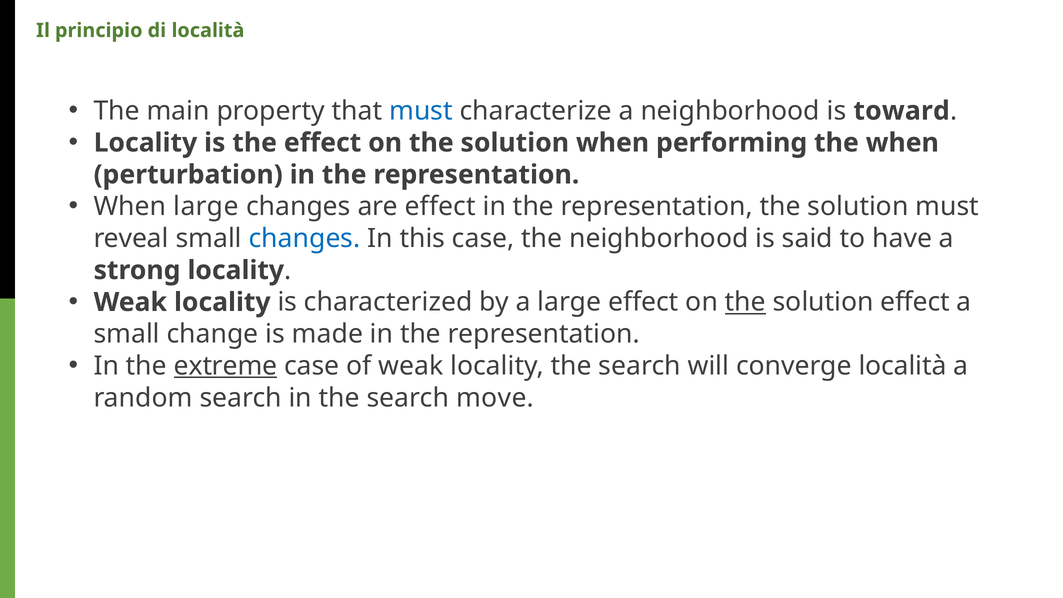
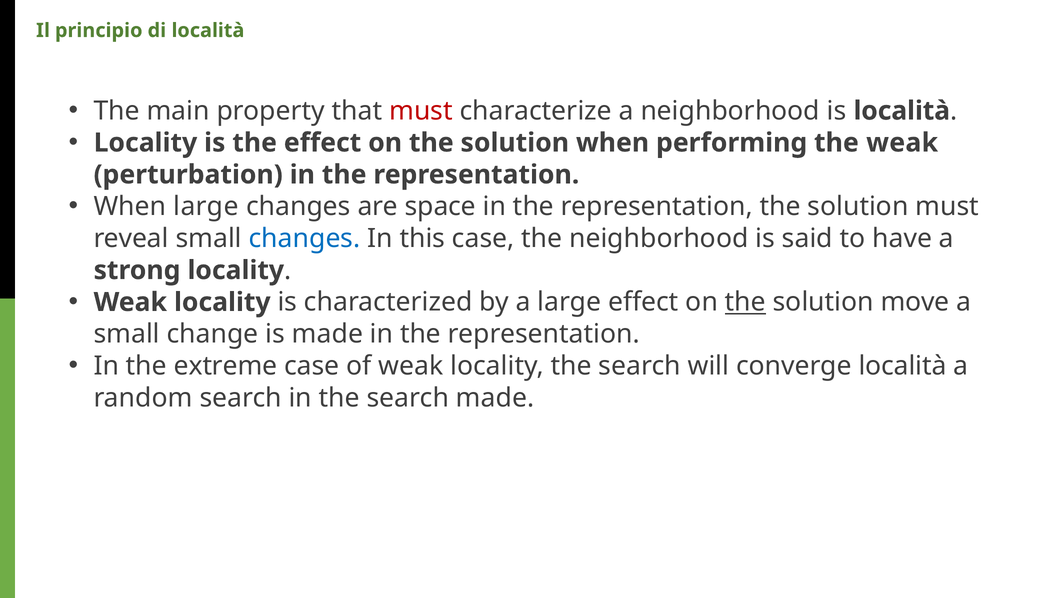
must colour: blue -> red (421, 111)
is toward: toward -> località (902, 111)
the when: when -> weak (902, 143)
are effect: effect -> space (440, 207)
solution effect: effect -> move (915, 302)
extreme underline: present -> none (226, 366)
search move: move -> made (495, 398)
